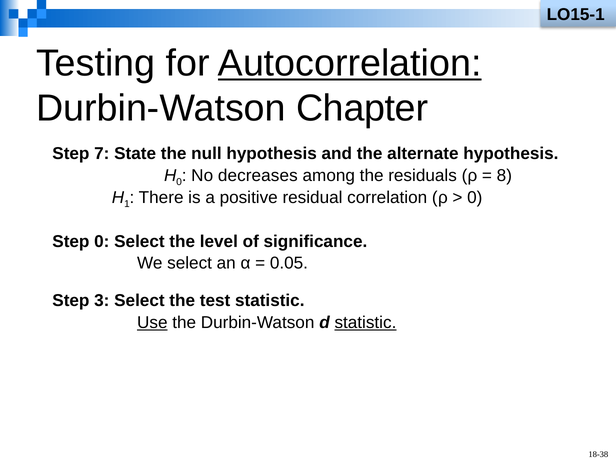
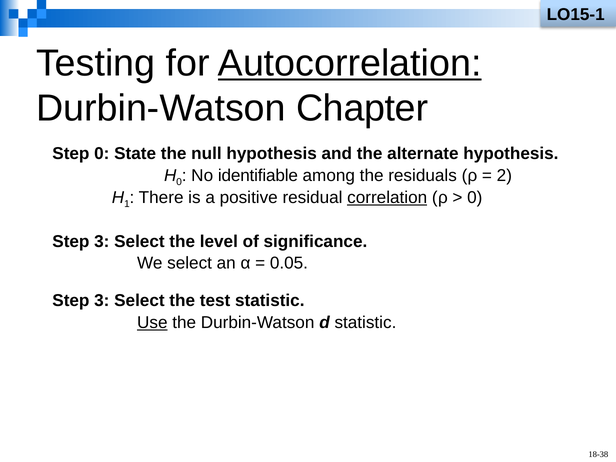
Step 7: 7 -> 0 (102, 153)
decreases: decreases -> identifiable (258, 175)
8: 8 -> 2 (504, 175)
correlation underline: none -> present (387, 198)
0: 0 -> 3 (102, 241)
statistic underline: present -> none (365, 322)
